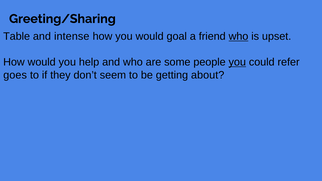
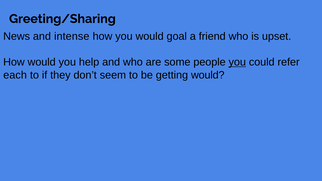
Table: Table -> News (17, 36)
who underline: present -> none (238, 36)
goes: goes -> each (15, 75)
getting about: about -> would (208, 75)
